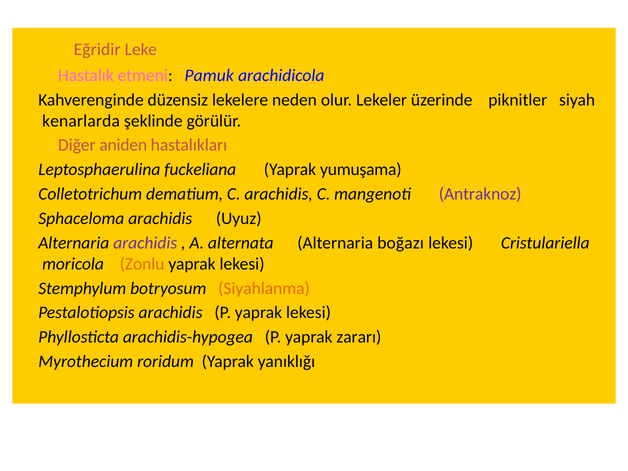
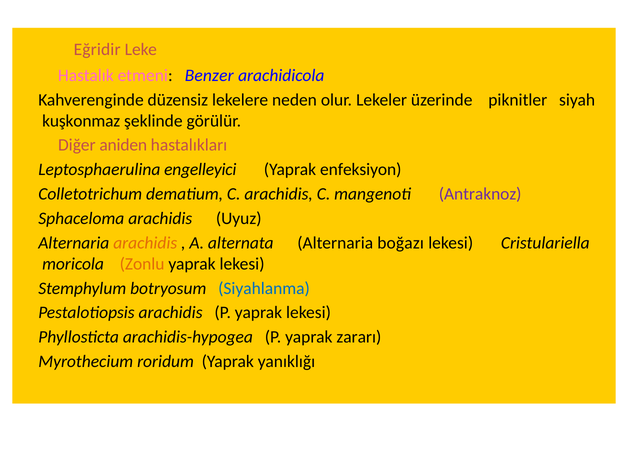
Pamuk: Pamuk -> Benzer (209, 75)
kenarlarda: kenarlarda -> kuşkonmaz (81, 121)
fuckeliana: fuckeliana -> engelleyici (200, 170)
yumuşama: yumuşama -> enfeksiyon (361, 170)
arachidis colour: purple -> orange (145, 243)
Siyahlanma colour: orange -> blue (264, 288)
